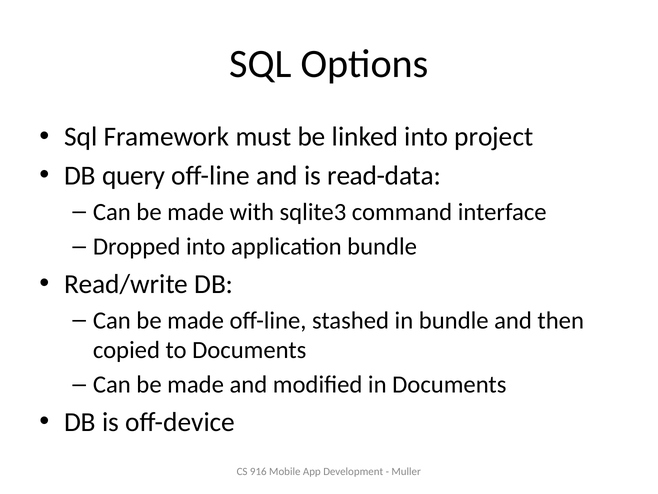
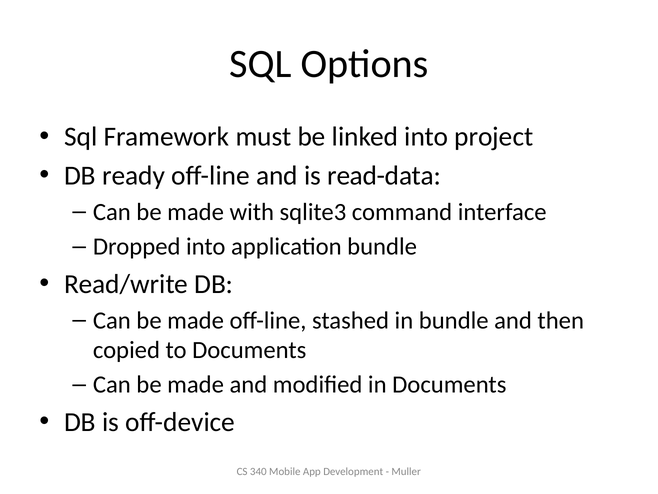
query: query -> ready (134, 176)
916: 916 -> 340 (258, 471)
